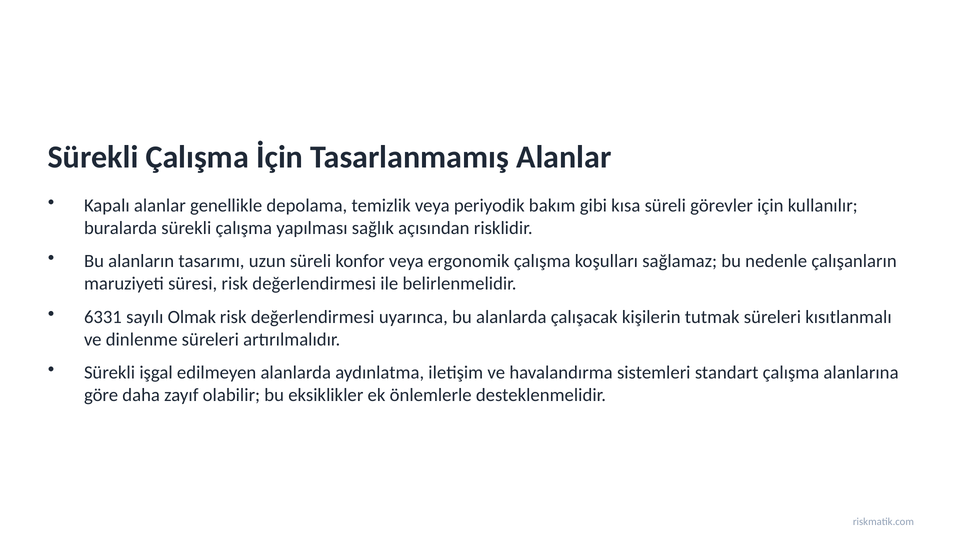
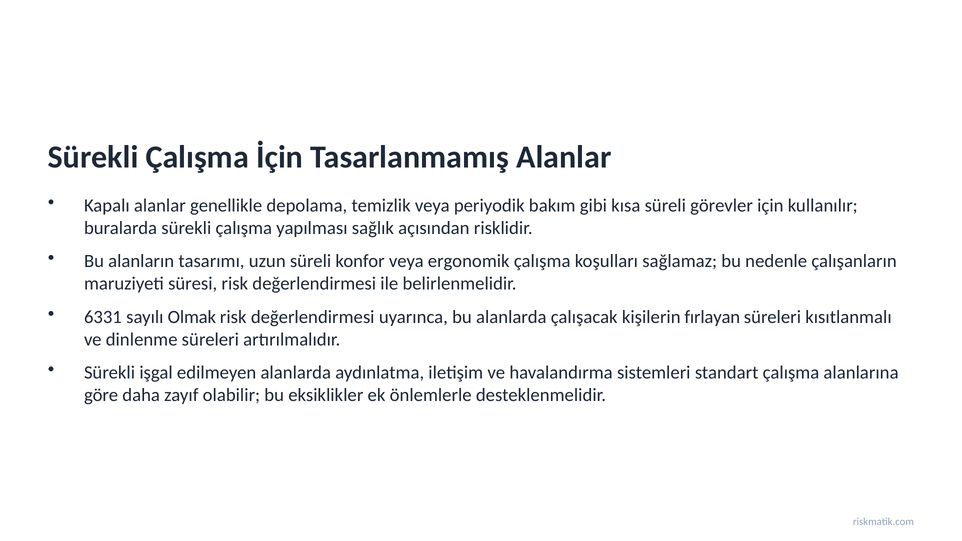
tutmak: tutmak -> fırlayan (712, 317)
